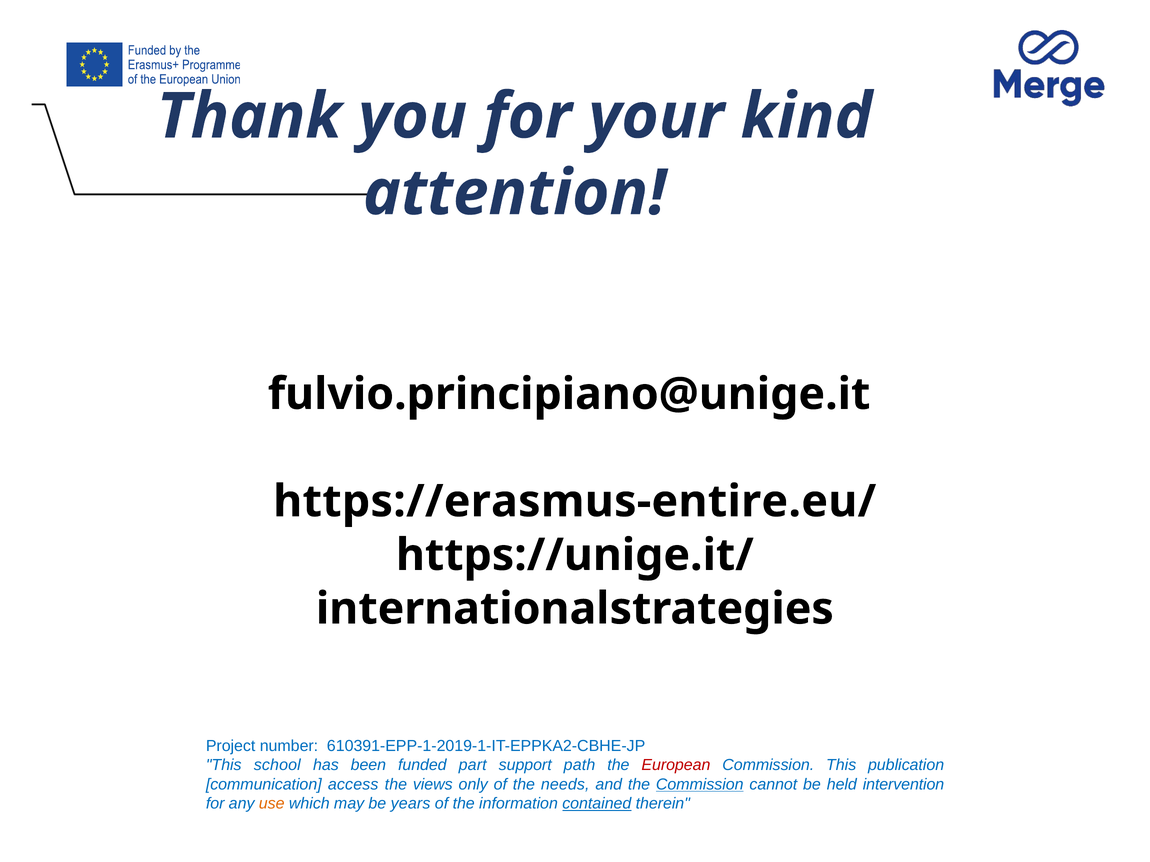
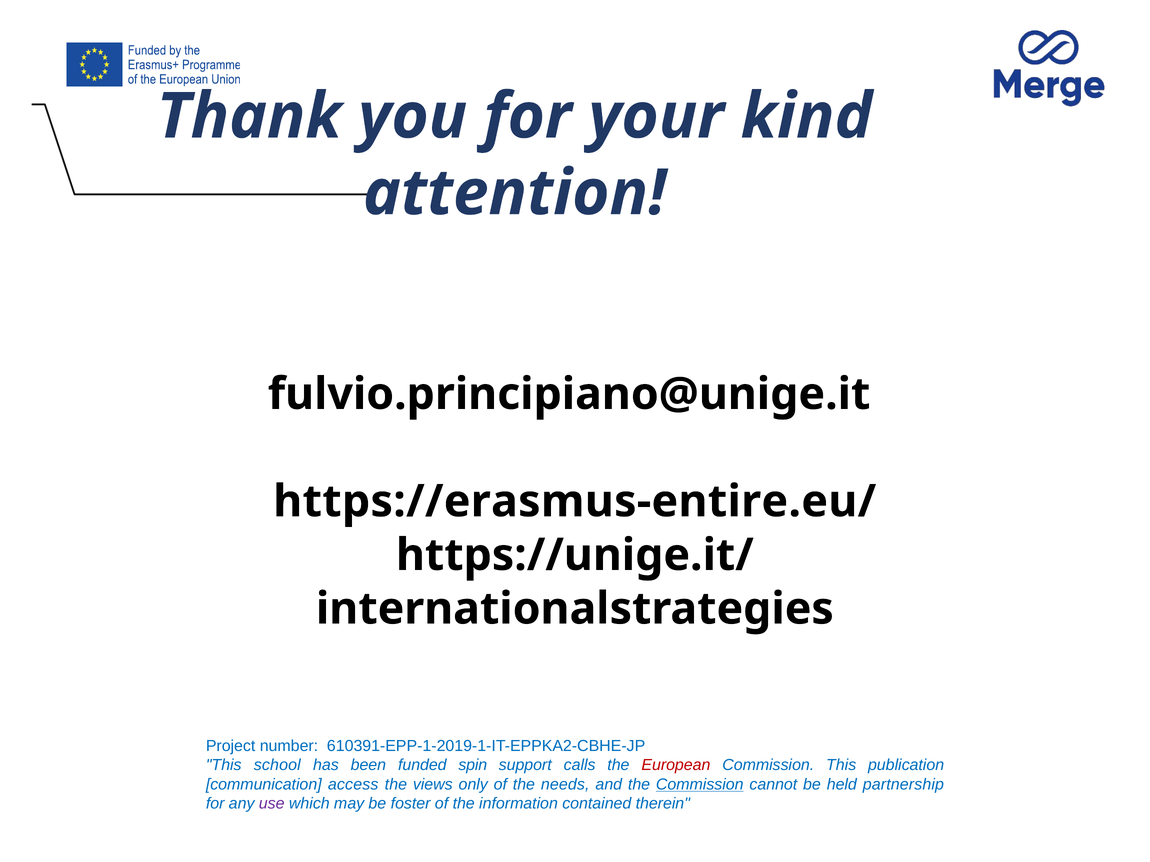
part: part -> spin (473, 766)
path: path -> calls (580, 766)
intervention: intervention -> partnership (903, 785)
use colour: orange -> purple (272, 804)
years: years -> foster (411, 804)
contained underline: present -> none (597, 804)
